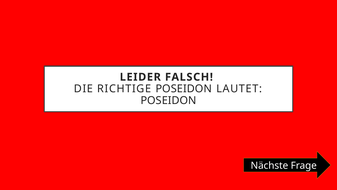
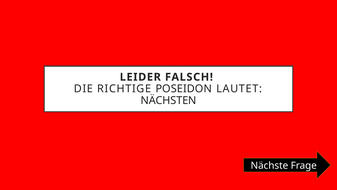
POSEIDON: POSEIDON -> NÄCHSTEN (169, 100)
